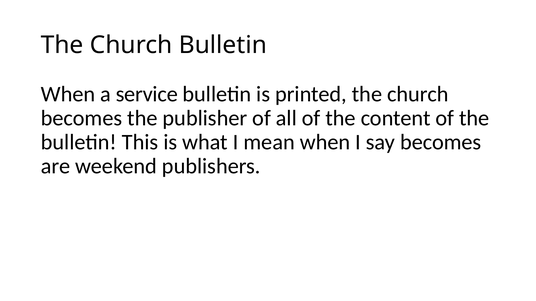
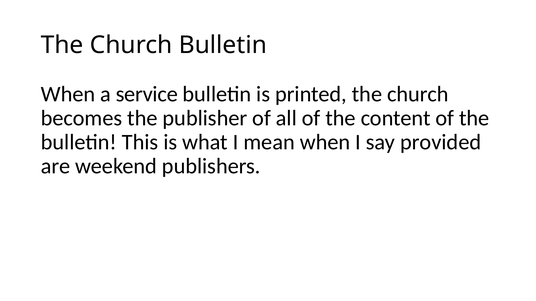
say becomes: becomes -> provided (441, 142)
